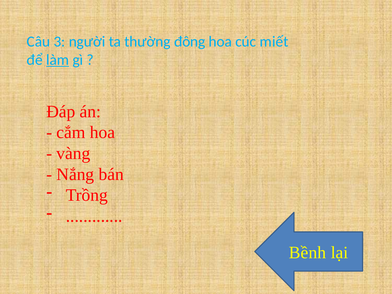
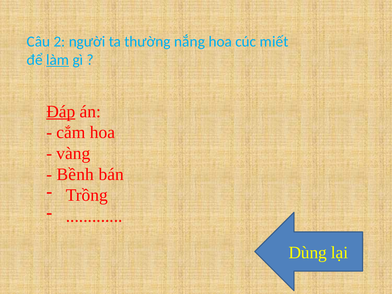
3: 3 -> 2 (59, 42)
đông: đông -> nắng (190, 42)
Đáp underline: none -> present (61, 112)
Nắng: Nắng -> Bềnh (75, 174)
Bềnh: Bềnh -> Dùng (308, 253)
